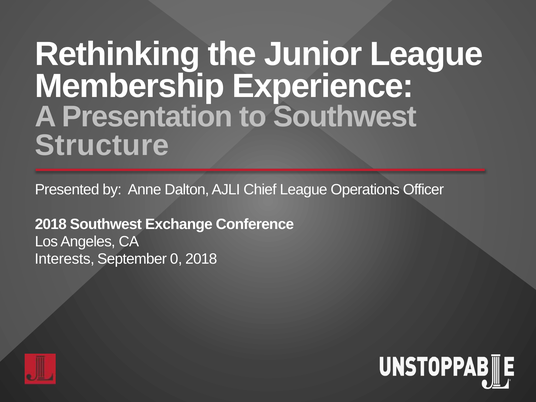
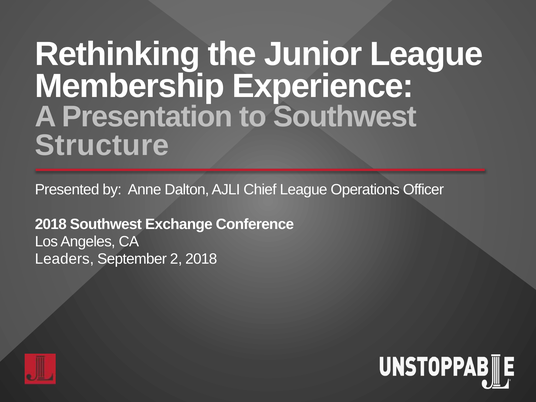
Interests: Interests -> Leaders (64, 259)
0: 0 -> 2 (176, 259)
